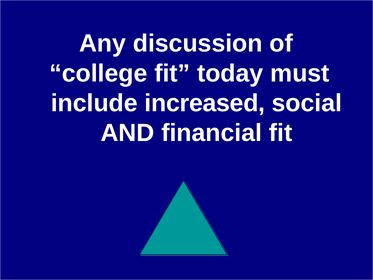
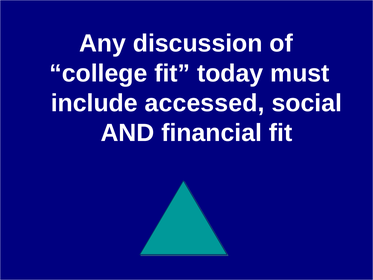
increased: increased -> accessed (205, 103)
